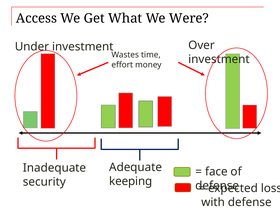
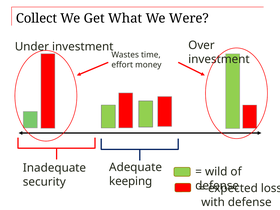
Access: Access -> Collect (37, 18)
face: face -> wild (216, 172)
